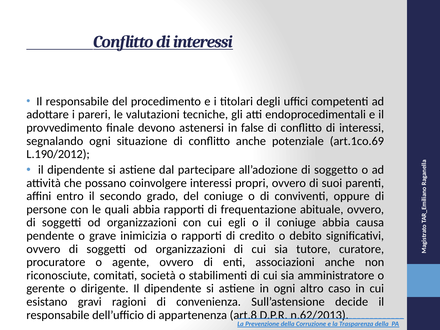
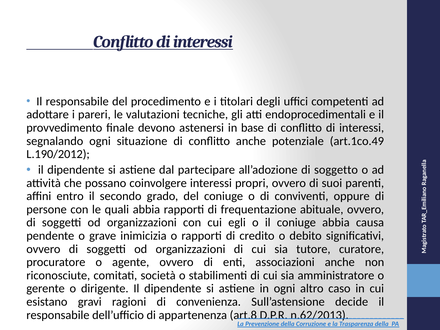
false: false -> base (252, 128)
art.1co.69: art.1co.69 -> art.1co.49 (357, 141)
